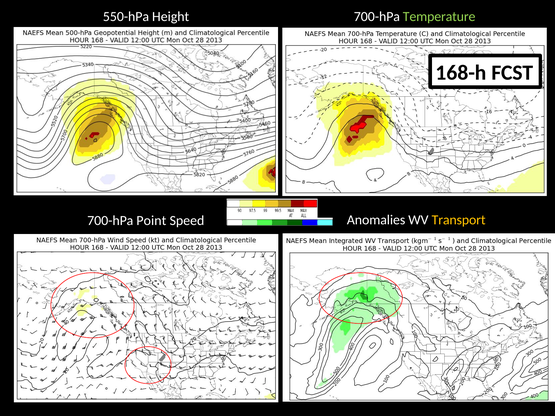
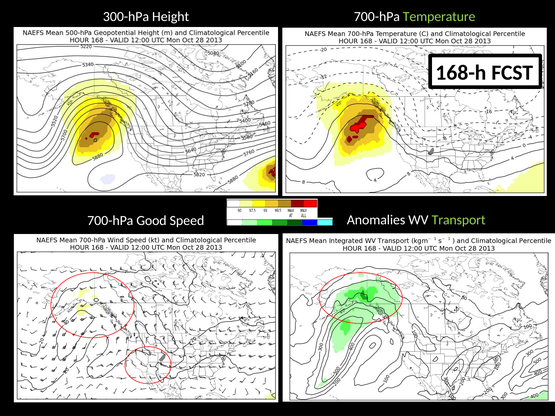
550-hPa: 550-hPa -> 300-hPa (126, 17)
Point: Point -> Good (151, 221)
Transport colour: yellow -> light green (459, 220)
